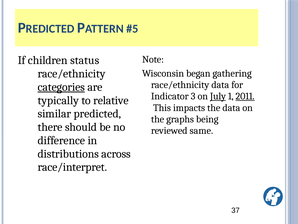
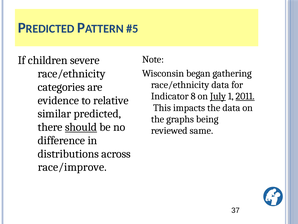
status: status -> severe (85, 60)
categories underline: present -> none (61, 87)
3: 3 -> 8 (193, 96)
typically: typically -> evidence (58, 100)
should underline: none -> present (81, 127)
race/interpret: race/interpret -> race/improve (72, 167)
